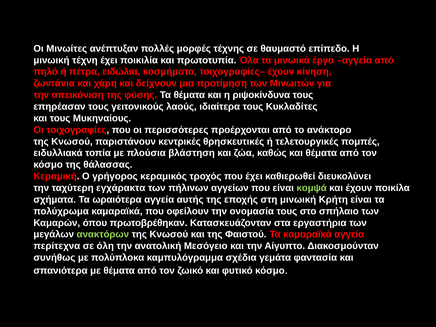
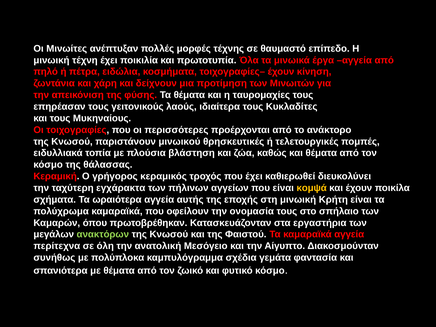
ριψοκίνδυνα: ριψοκίνδυνα -> ταυρομαχίες (261, 95)
κεντρικές: κεντρικές -> μινωικού (179, 141)
κομψά colour: light green -> yellow (312, 188)
